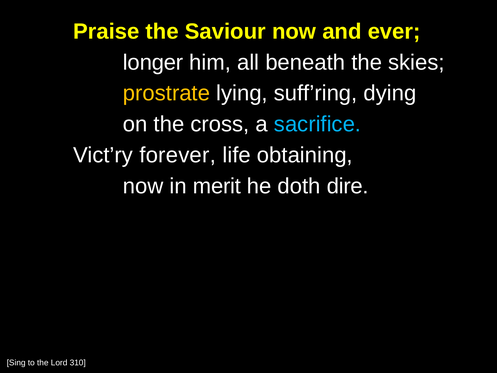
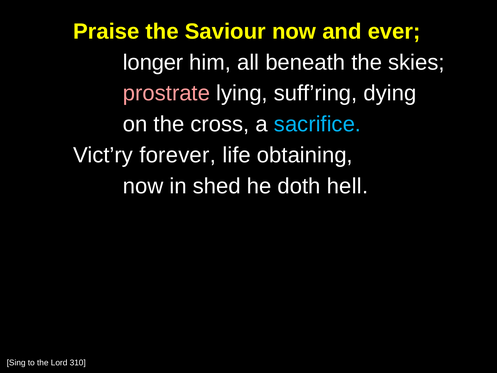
prostrate colour: yellow -> pink (166, 93)
merit: merit -> shed (217, 186)
dire: dire -> hell (347, 186)
